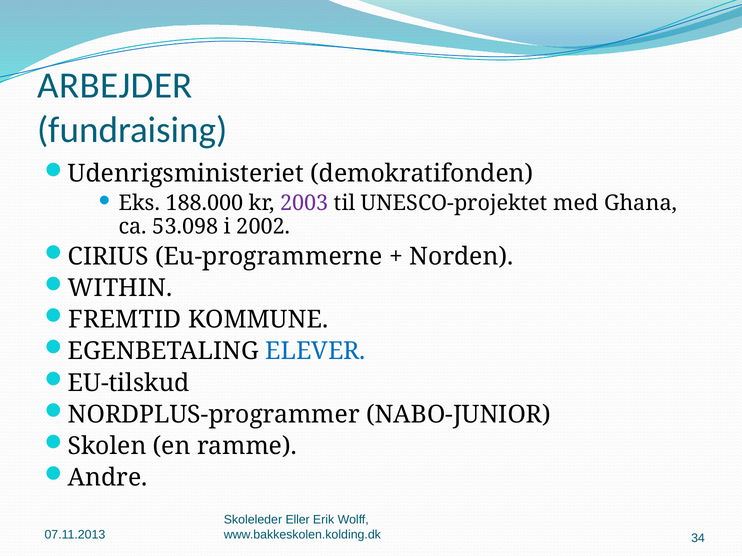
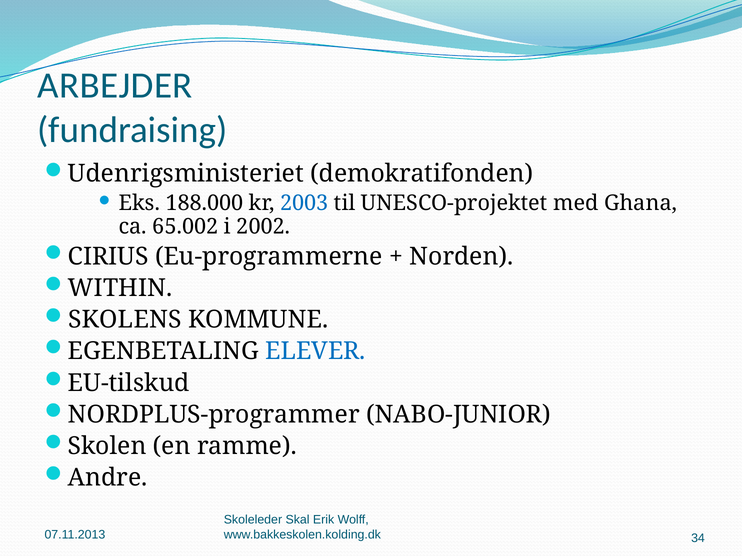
2003 colour: purple -> blue (304, 203)
53.098: 53.098 -> 65.002 (185, 227)
FREMTID: FREMTID -> SKOLENS (125, 320)
Eller: Eller -> Skal (298, 520)
